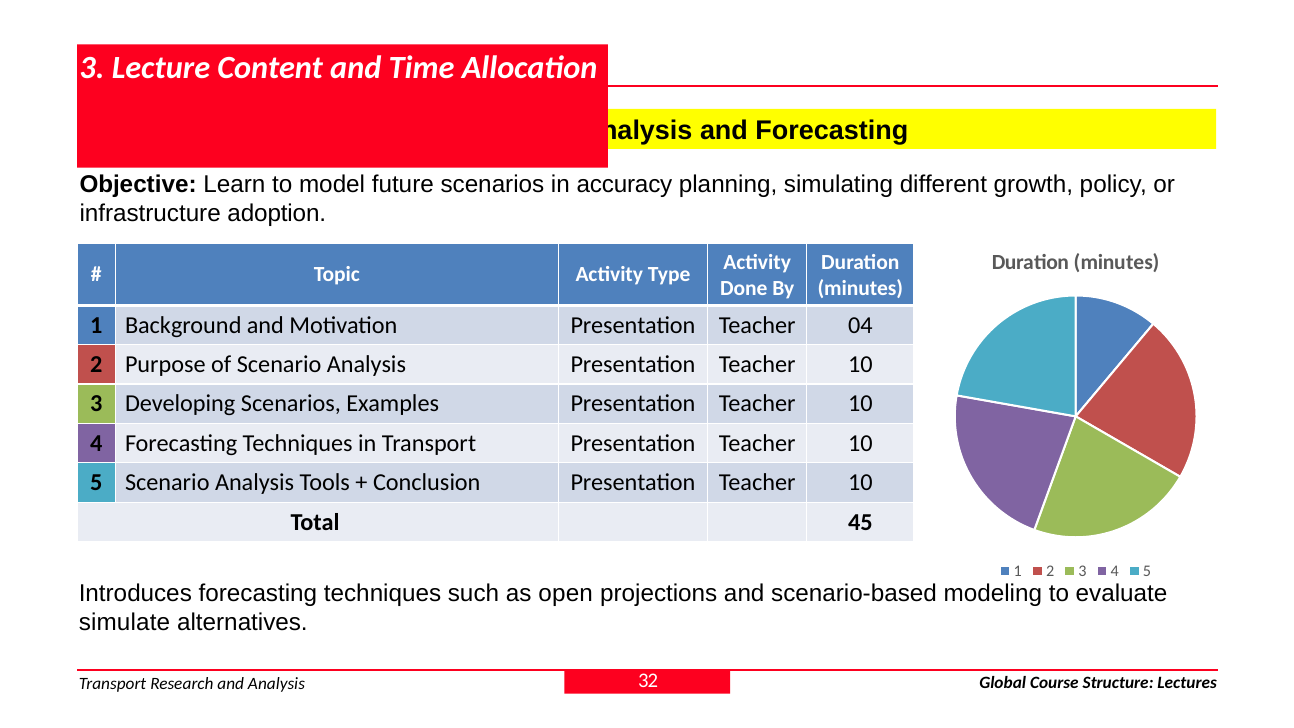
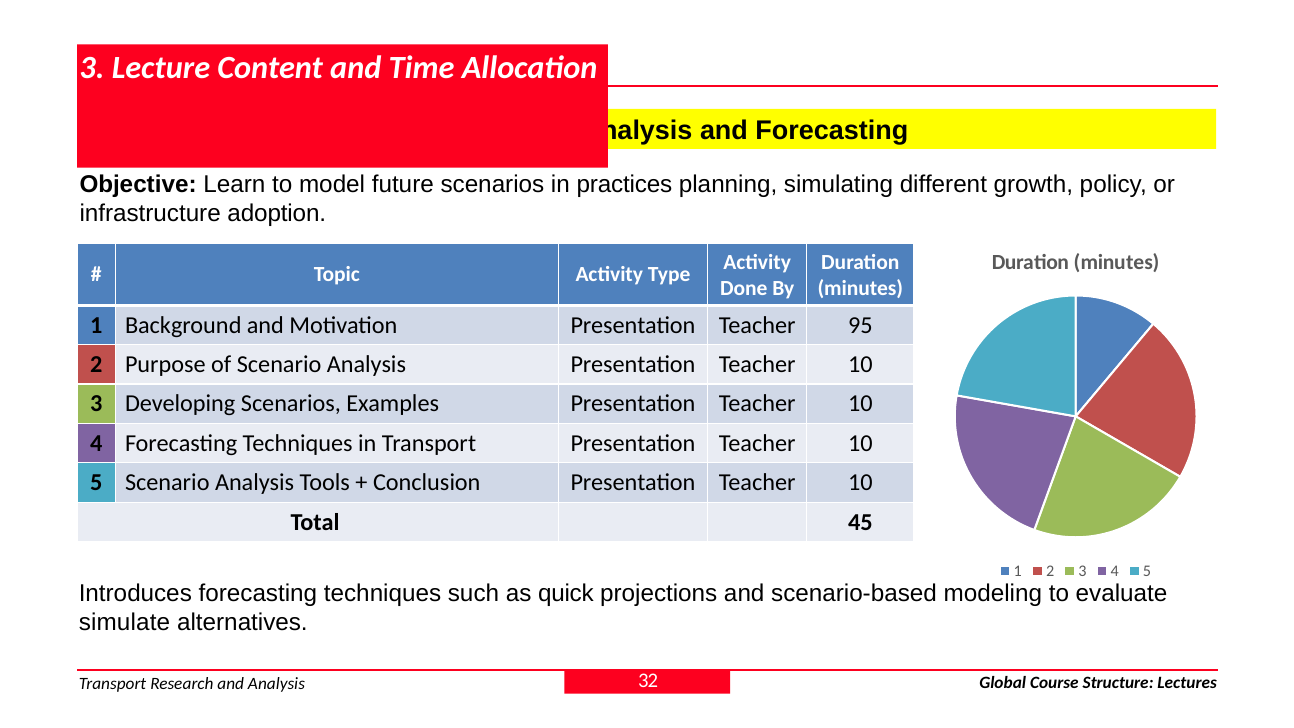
accuracy: accuracy -> practices (624, 184)
04: 04 -> 95 (860, 325)
open: open -> quick (566, 593)
